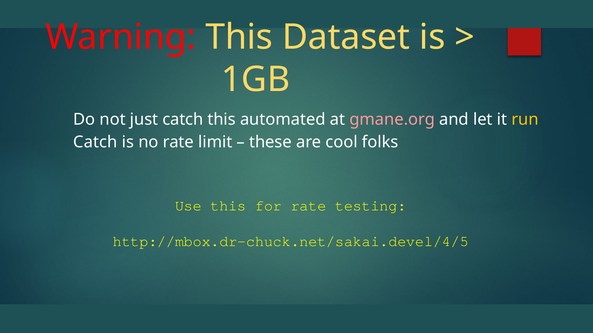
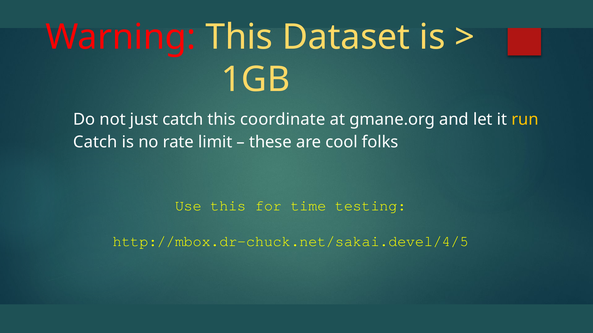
automated: automated -> coordinate (283, 120)
gmane.org colour: pink -> white (392, 120)
for rate: rate -> time (308, 206)
